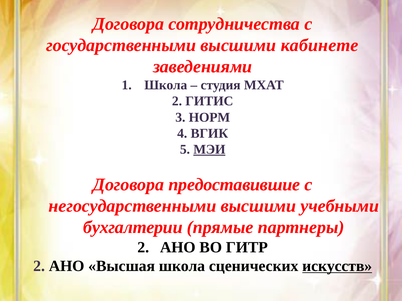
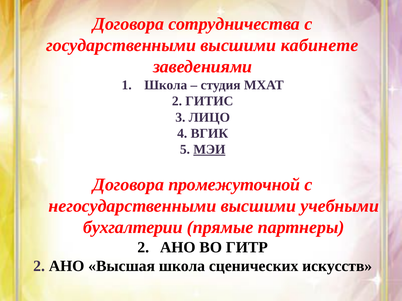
НОРМ: НОРМ -> ЛИЦО (209, 117)
предоставившие: предоставившие -> промежуточной (234, 185)
искусств underline: present -> none (337, 266)
